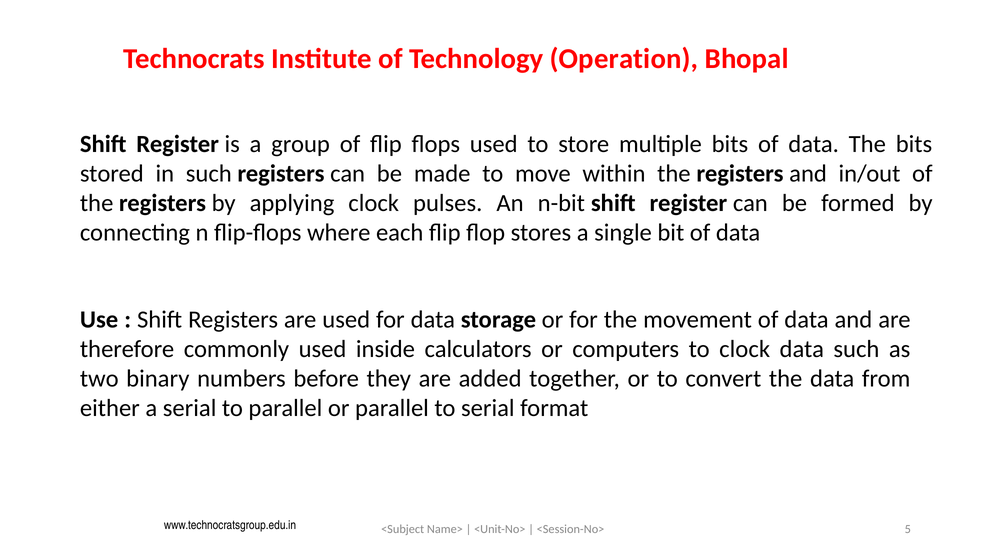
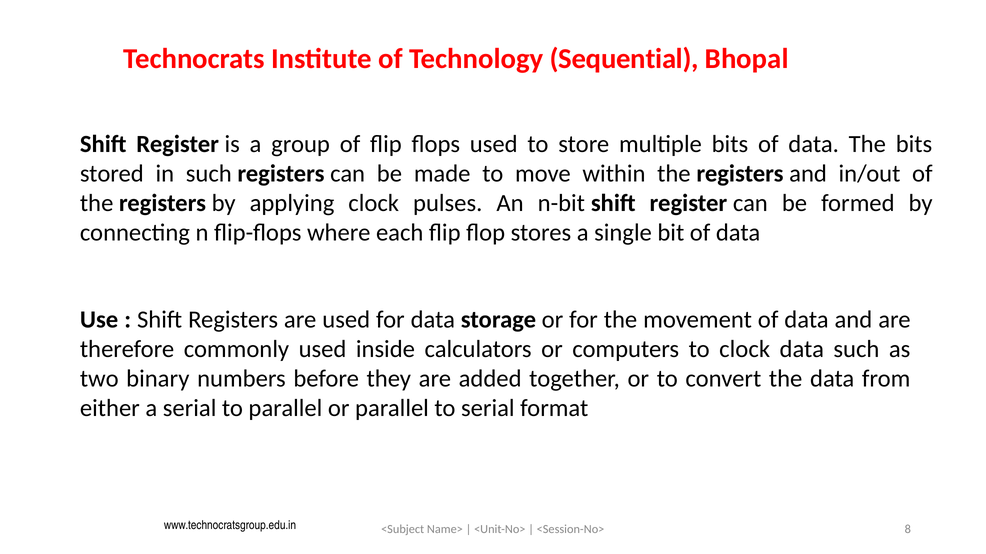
Operation: Operation -> Sequential (624, 59)
5: 5 -> 8 (908, 530)
